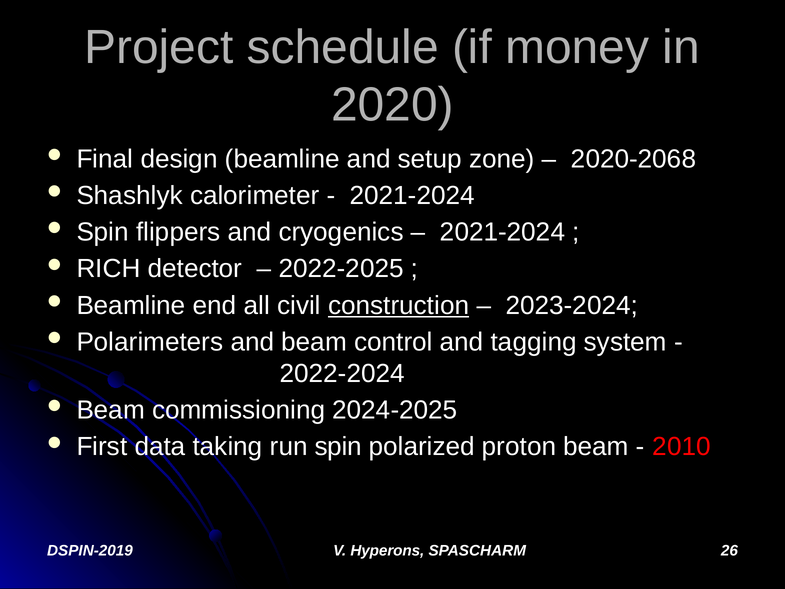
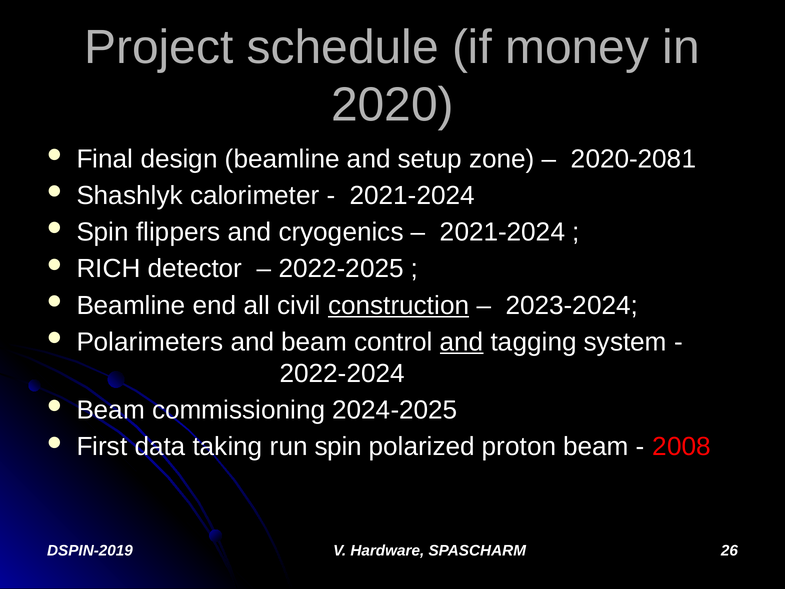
2020-2068: 2020-2068 -> 2020-2081 (634, 159)
and underline: none -> present (462, 342)
2010: 2010 -> 2008 (682, 447)
Hyperons: Hyperons -> Hardware (387, 551)
